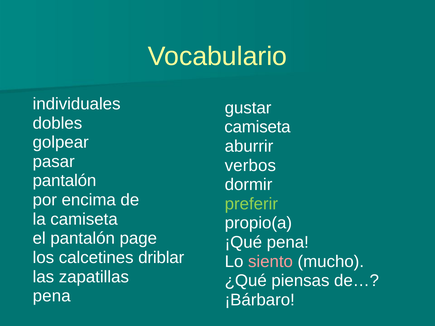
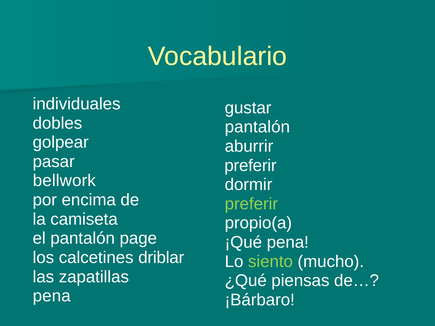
camiseta: camiseta -> pantalón (257, 127)
verbos: verbos -> preferir (250, 166)
pantalón: pantalón -> bellwork (64, 181)
siento colour: pink -> light green (270, 262)
